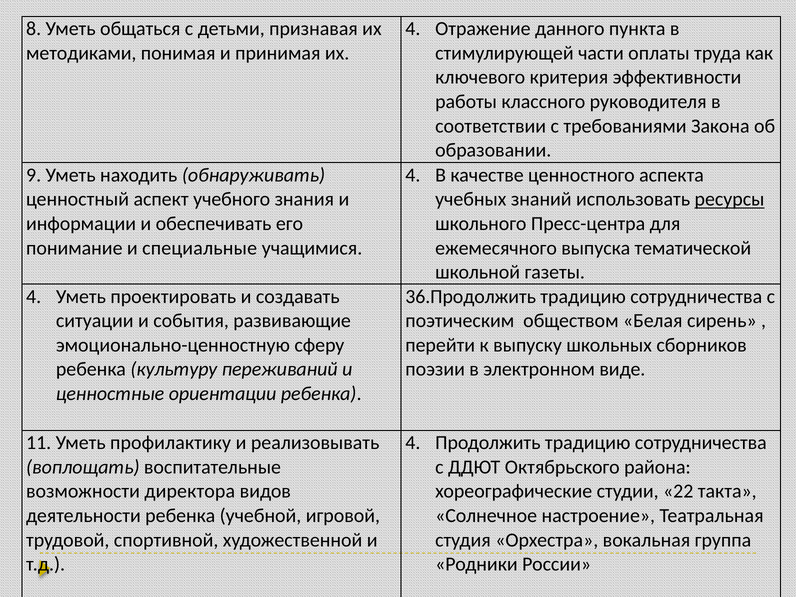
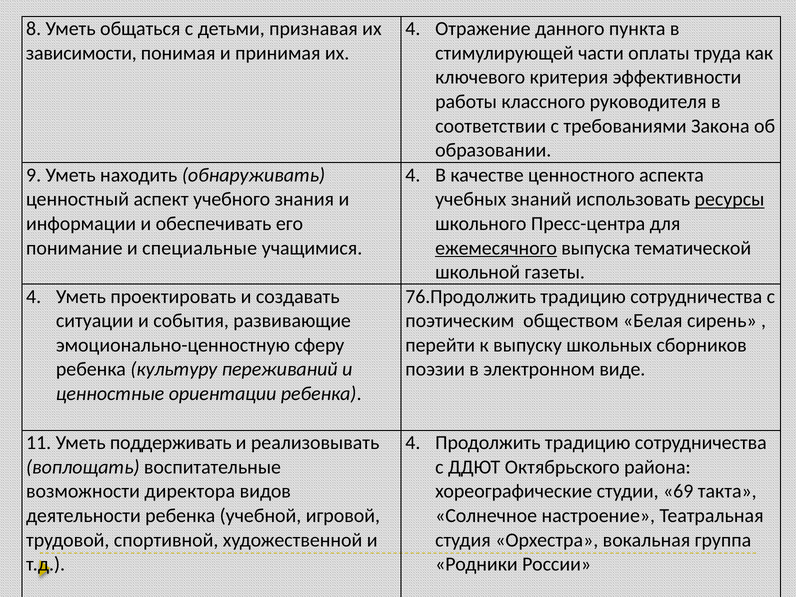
методиками: методиками -> зависимости (81, 53)
ежемесячного underline: none -> present (496, 248)
36.Продолжить: 36.Продолжить -> 76.Продолжить (471, 297)
профилактику: профилактику -> поддерживать (171, 443)
22: 22 -> 69 (678, 491)
